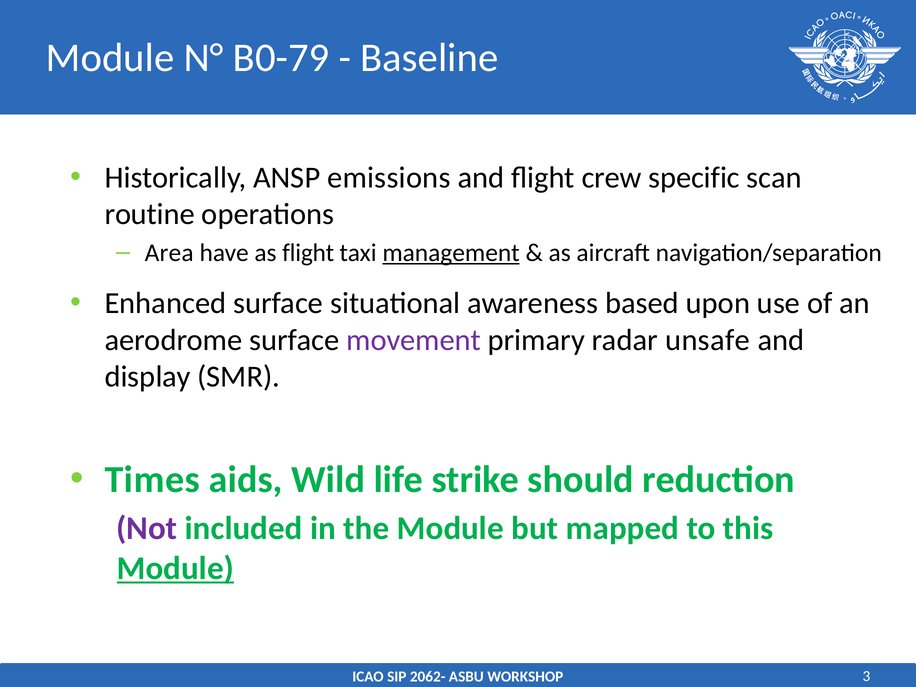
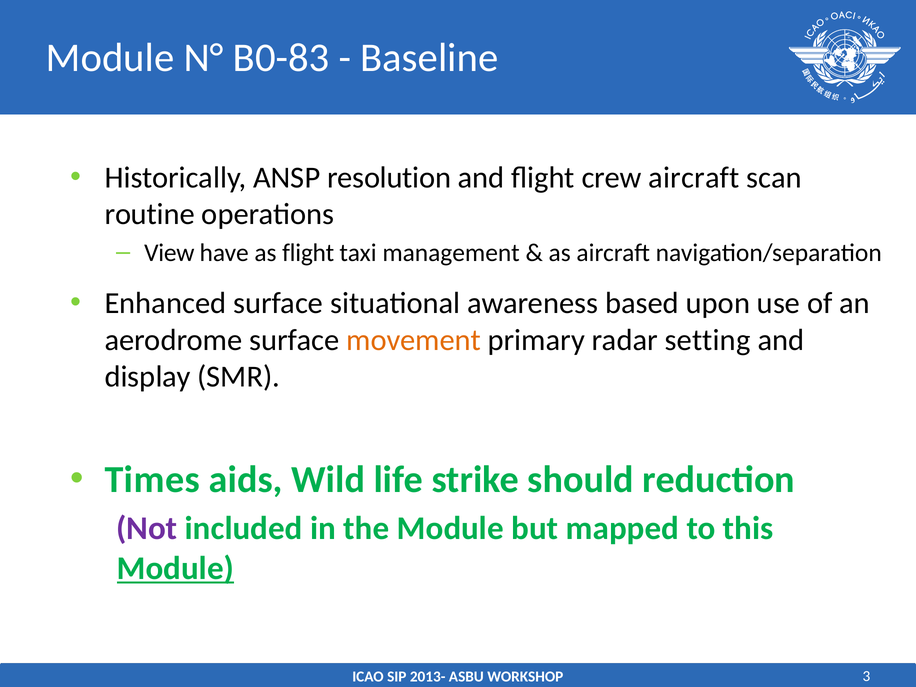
B0-79: B0-79 -> B0-83 (281, 58)
emissions: emissions -> resolution (389, 178)
crew specific: specific -> aircraft (694, 178)
Area: Area -> View (169, 253)
management underline: present -> none (451, 253)
movement colour: purple -> orange (414, 340)
unsafe: unsafe -> setting (708, 340)
2062-: 2062- -> 2013- (428, 677)
